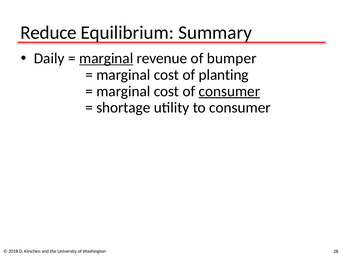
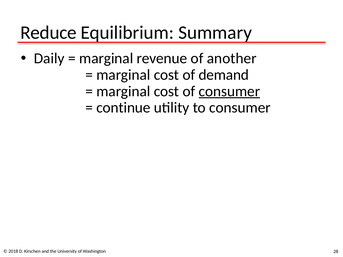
marginal underline: present -> none (106, 58)
bumper: bumper -> another (232, 58)
planting: planting -> demand (224, 75)
shortage: shortage -> continue (123, 108)
